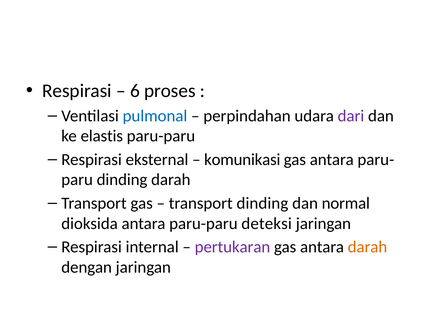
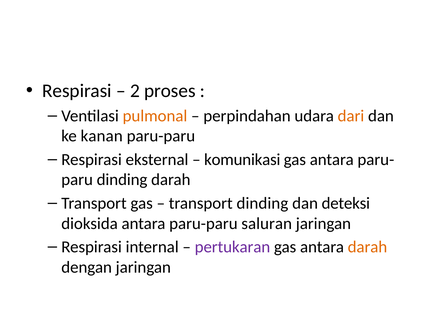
6: 6 -> 2 (135, 91)
pulmonal colour: blue -> orange (155, 116)
dari colour: purple -> orange (351, 116)
elastis: elastis -> kanan (102, 136)
normal: normal -> deteksi (346, 204)
deteksi: deteksi -> saluran (267, 224)
